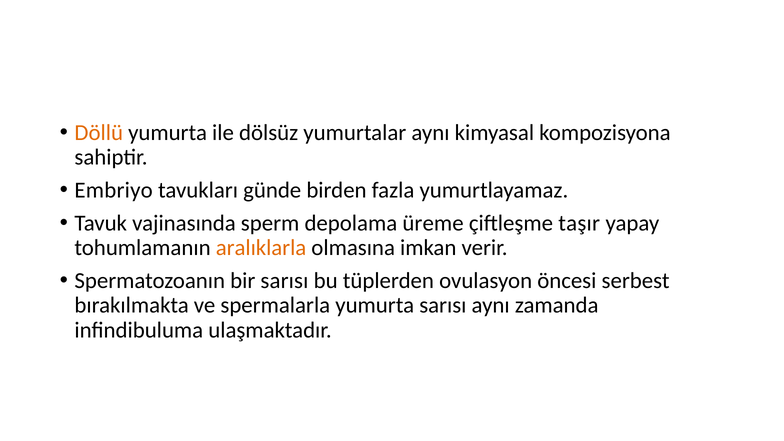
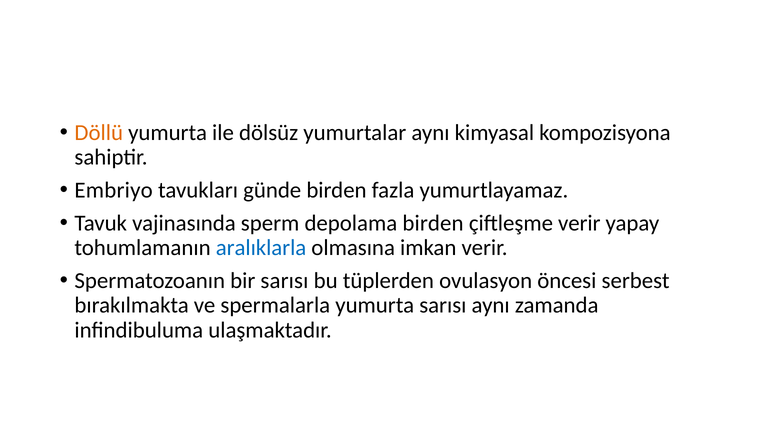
depolama üreme: üreme -> birden (433, 223)
çiftleşme taşır: taşır -> verir (579, 223)
aralıklarla colour: orange -> blue (261, 248)
